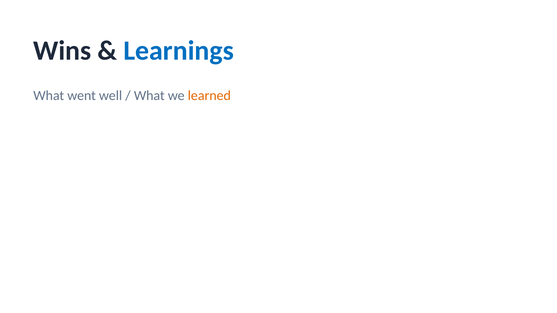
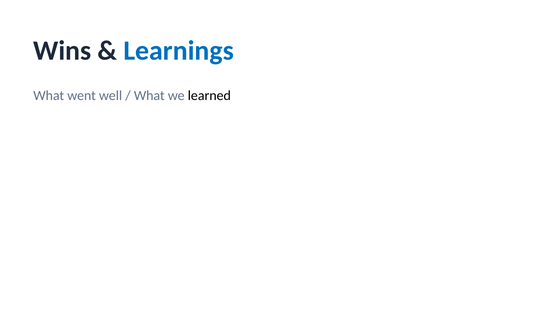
learned colour: orange -> black (209, 96)
